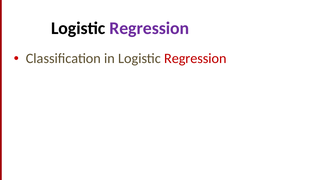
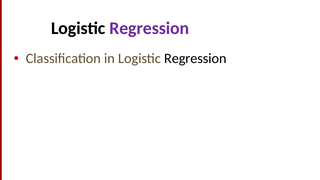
Regression colour: red -> black (195, 58)
